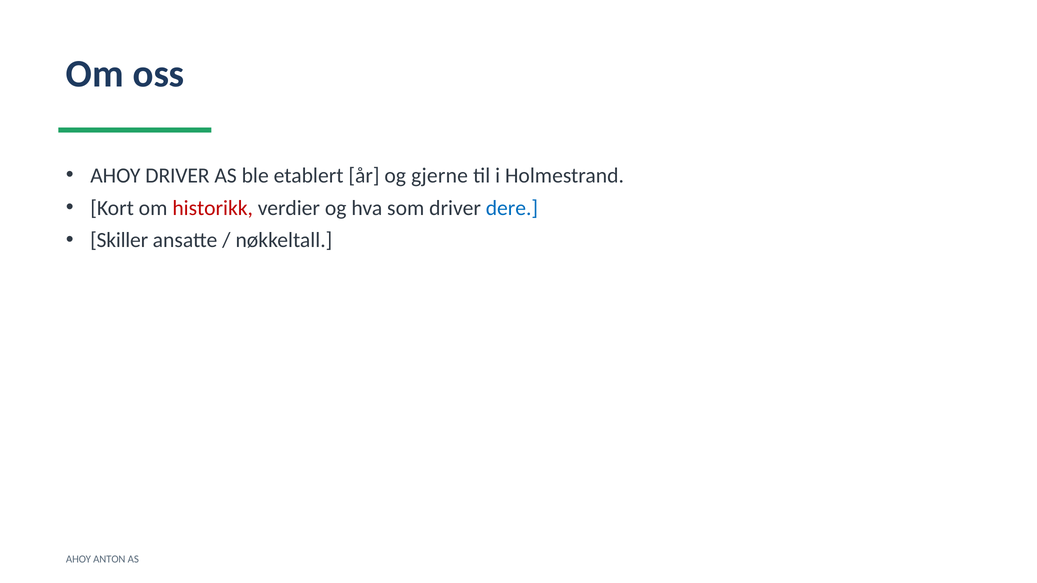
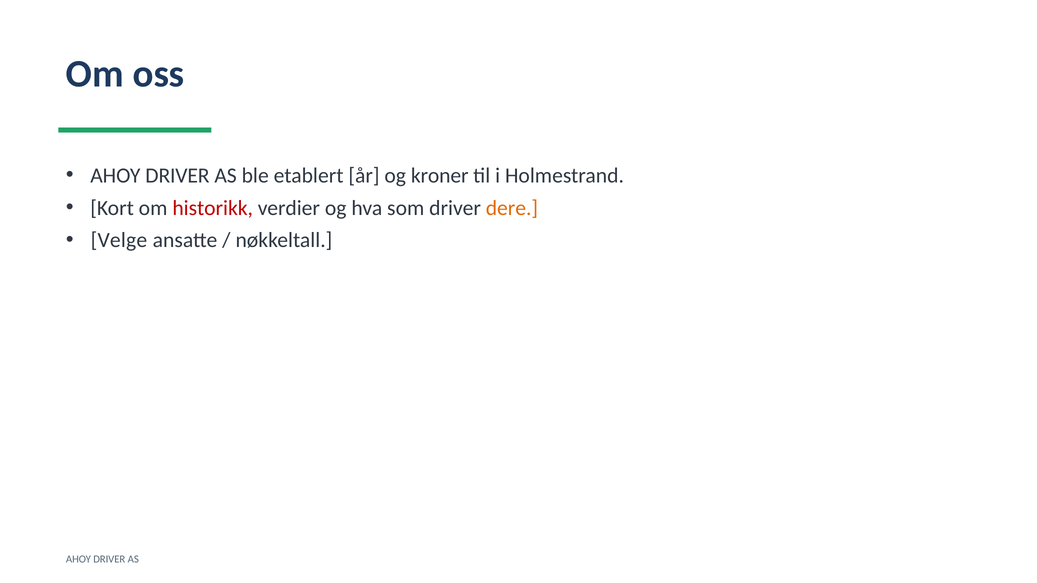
gjerne: gjerne -> kroner (440, 176)
dere colour: blue -> orange (512, 208)
Skiller: Skiller -> Velge (119, 240)
ANTON: ANTON -> DRIVER (109, 560)
